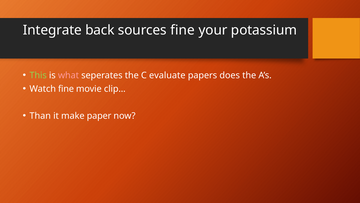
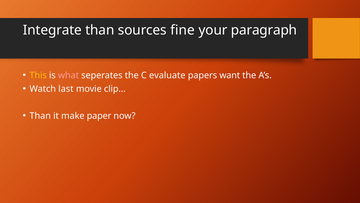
Integrate back: back -> than (100, 30)
potassium: potassium -> paragraph (264, 30)
This colour: light green -> yellow (38, 75)
does: does -> want (230, 75)
Watch fine: fine -> last (66, 89)
